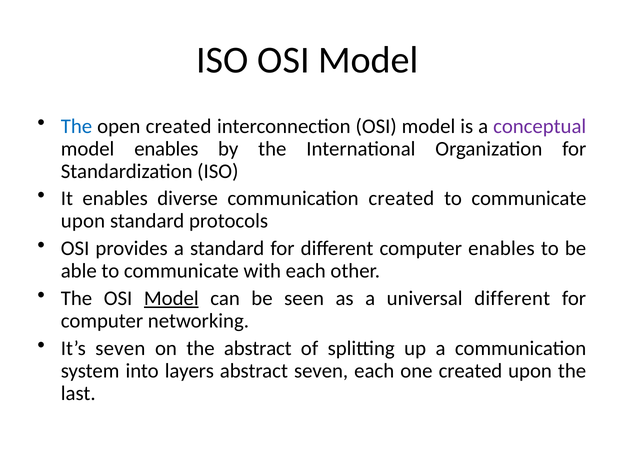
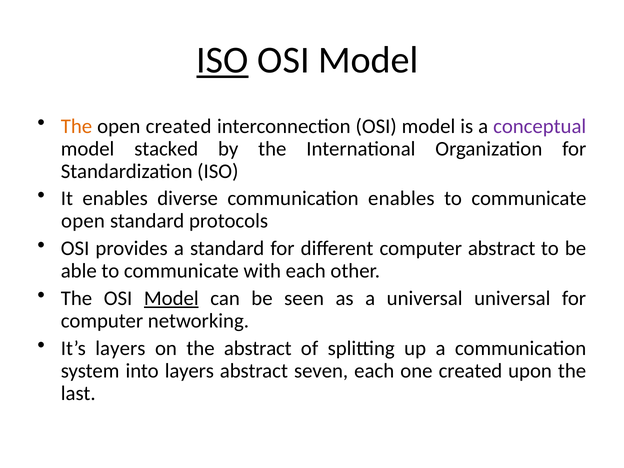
ISO underline: none -> present (223, 60)
The colour: blue -> orange (77, 126)
model enables: enables -> stacked (166, 149)
communication created: created -> enables (401, 199)
upon: upon -> open (83, 221)
computer enables: enables -> abstract (502, 249)
universal different: different -> universal (512, 298)
It’s seven: seven -> layers (120, 348)
